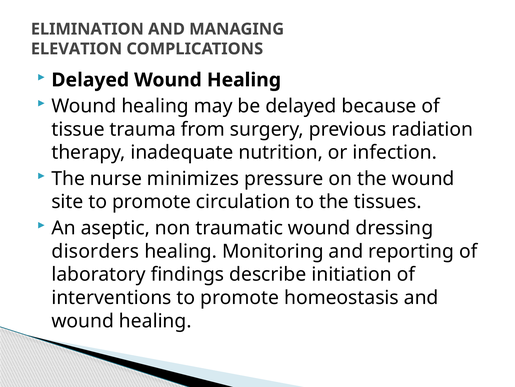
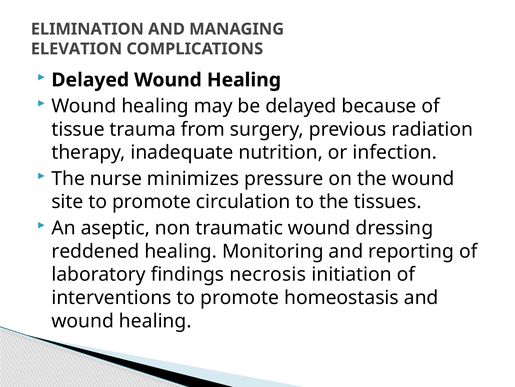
disorders: disorders -> reddened (95, 251)
describe: describe -> necrosis (268, 274)
